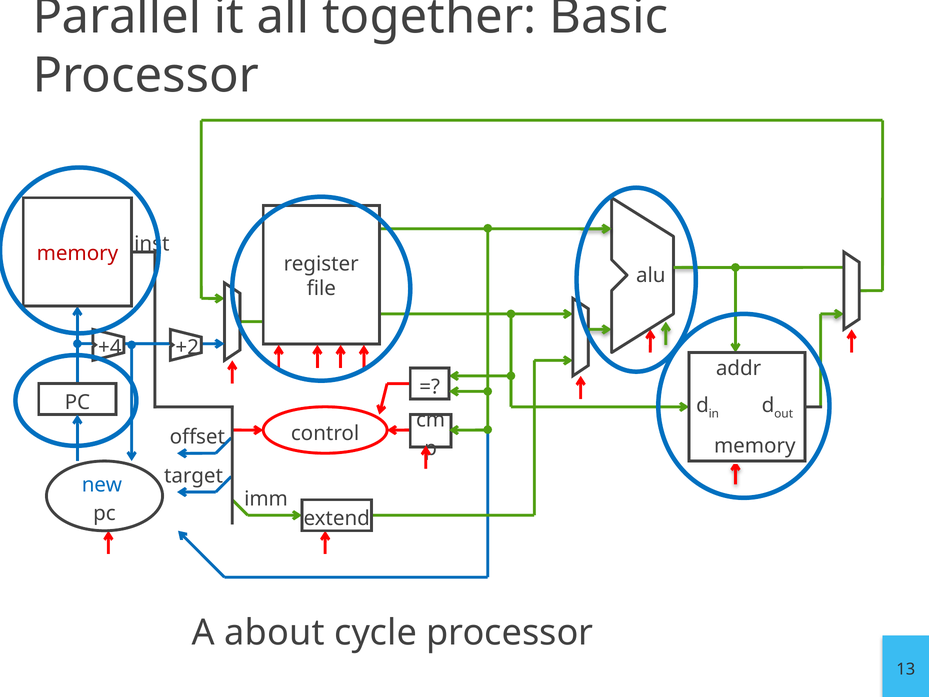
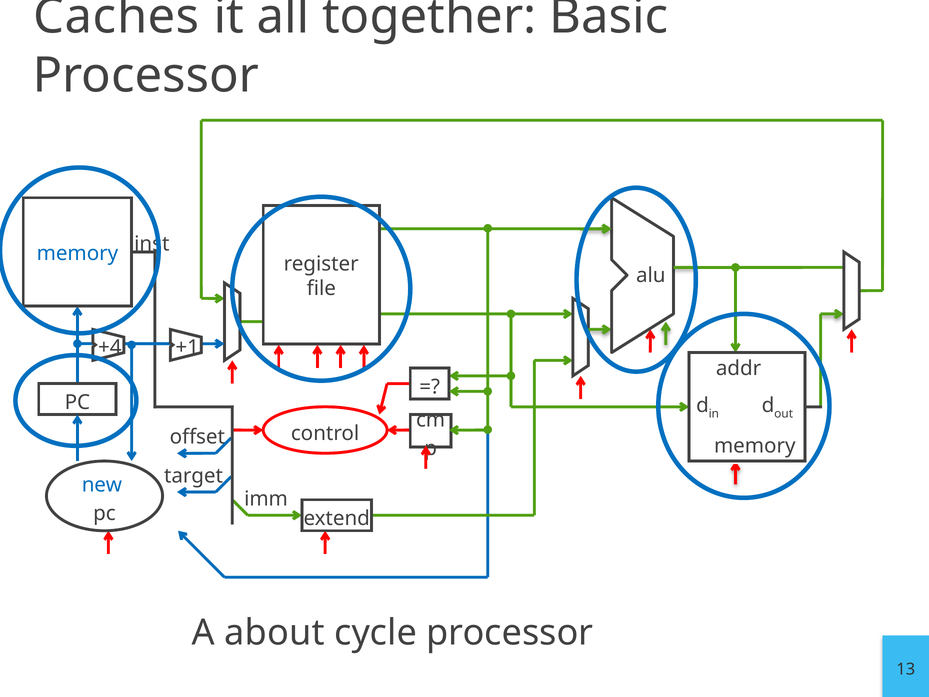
Parallel: Parallel -> Caches (116, 17)
memory colour: red -> blue (77, 253)
+2: +2 -> +1 (187, 347)
